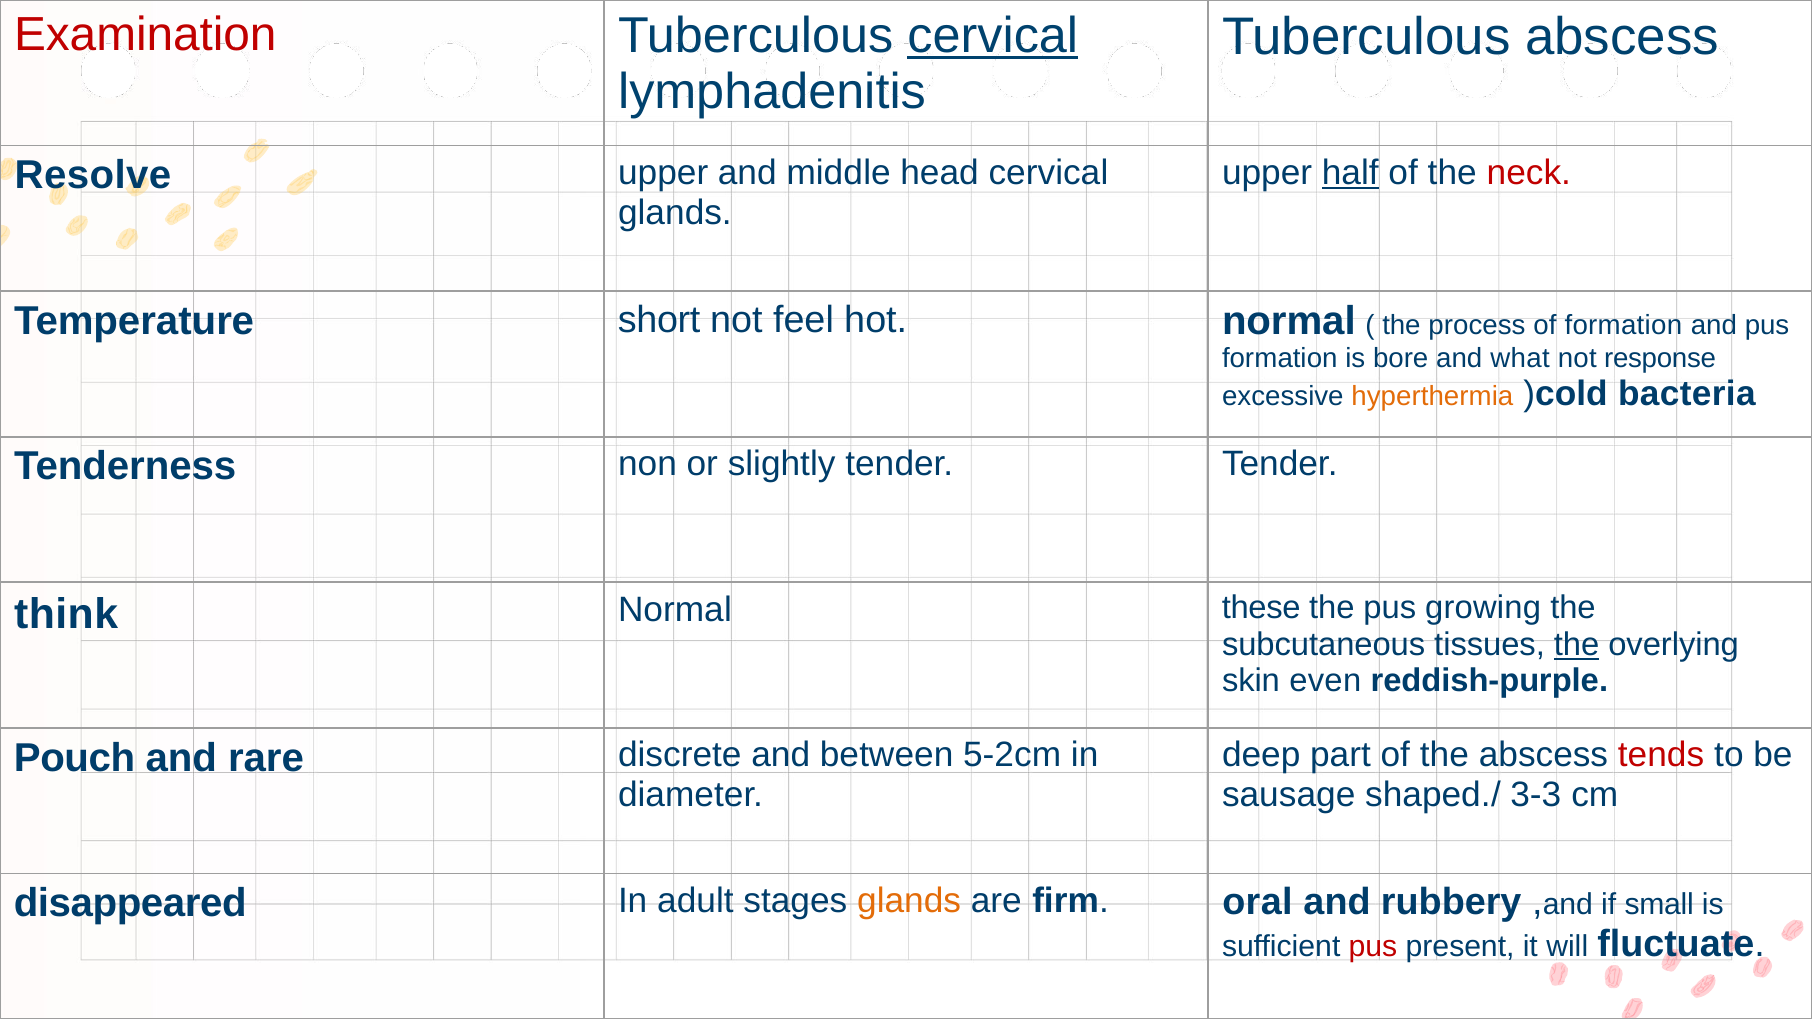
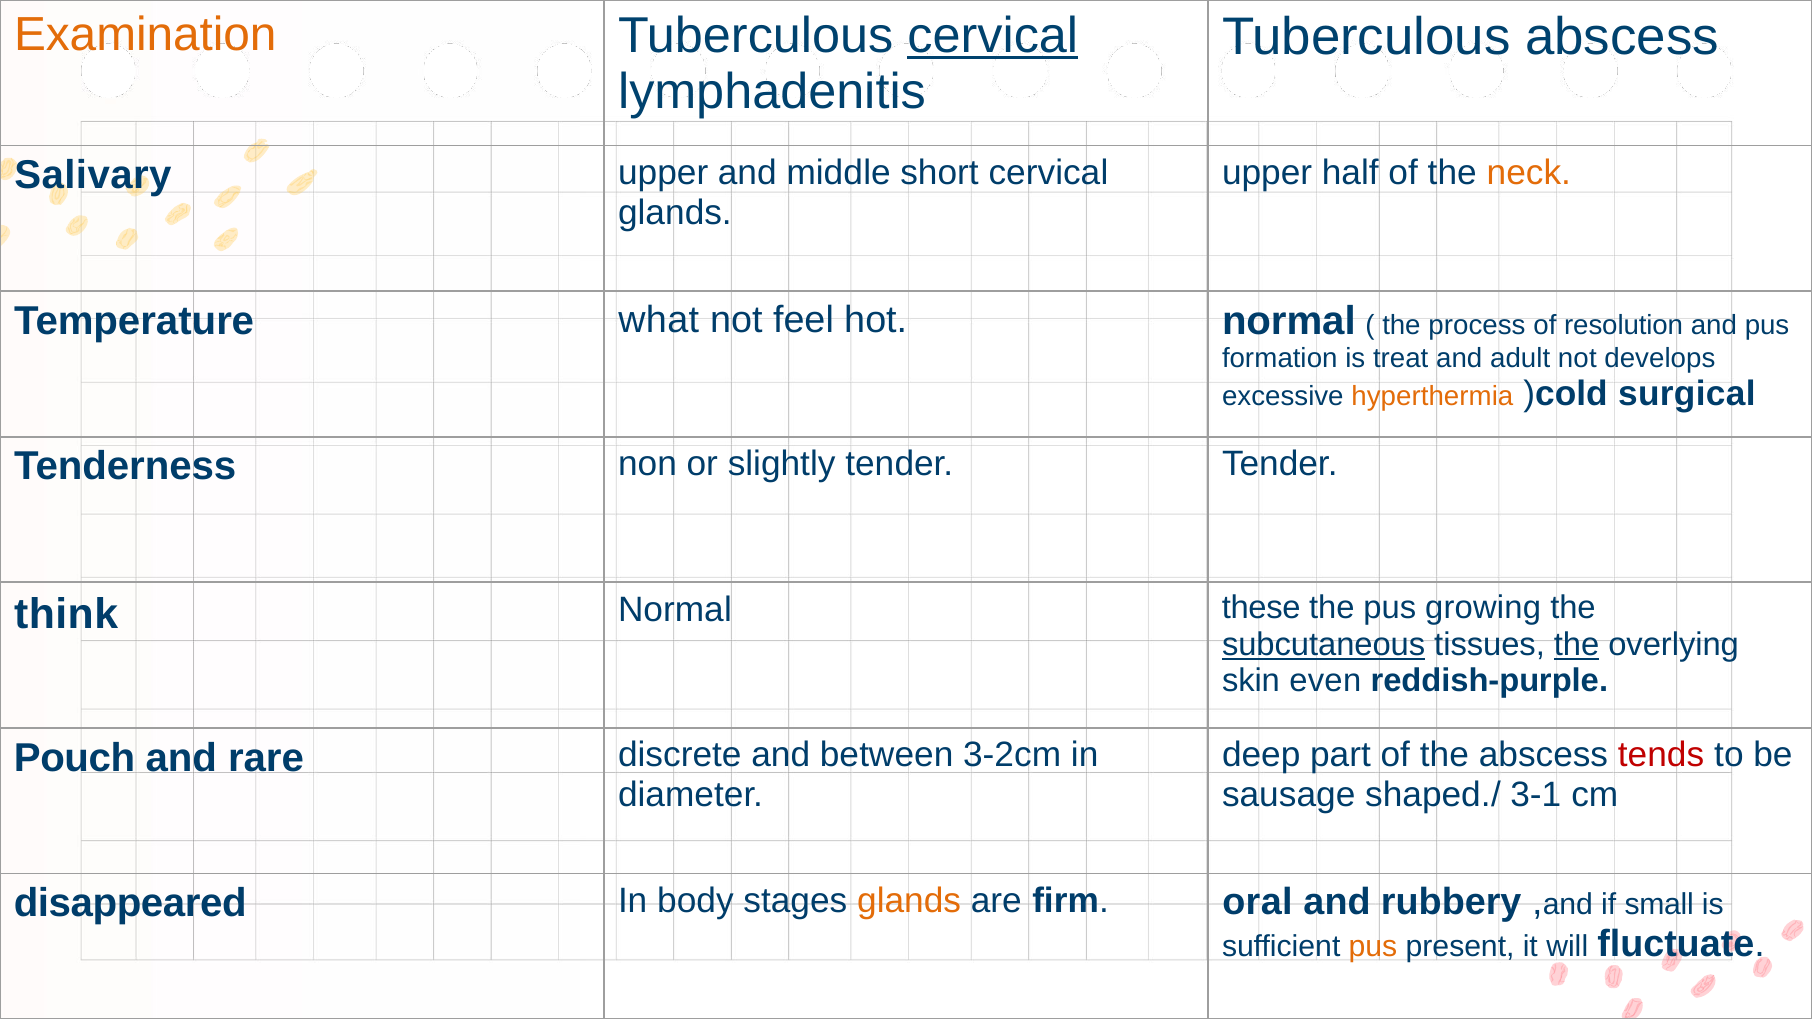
Examination colour: red -> orange (145, 34)
half underline: present -> none (1350, 173)
neck colour: red -> orange (1529, 173)
Resolve: Resolve -> Salivary (93, 176)
head: head -> short (940, 173)
short: short -> what (659, 320)
of formation: formation -> resolution (1624, 325)
bore: bore -> treat (1401, 359)
what: what -> adult (1520, 359)
response: response -> develops (1660, 359)
bacteria: bacteria -> surgical (1687, 394)
subcutaneous underline: none -> present (1324, 645)
5-2cm: 5-2cm -> 3-2cm (1012, 755)
3-3: 3-3 -> 3-1 (1536, 795)
adult: adult -> body (695, 901)
pus colour: red -> orange (1373, 947)
